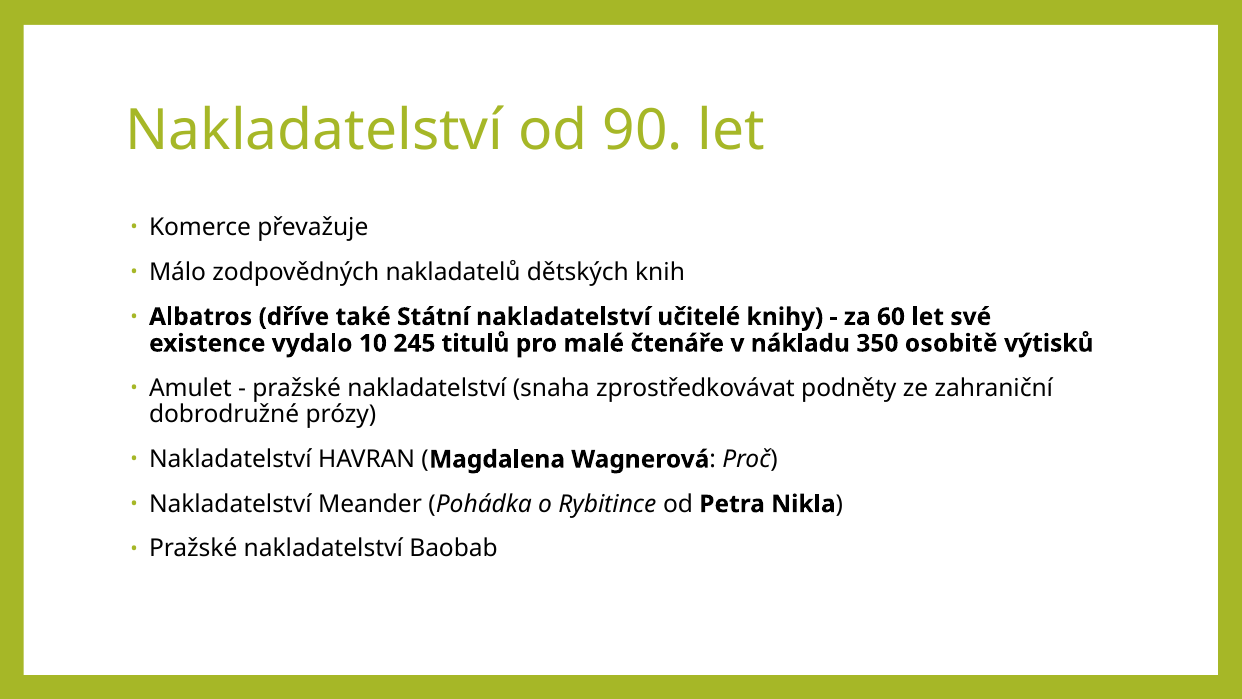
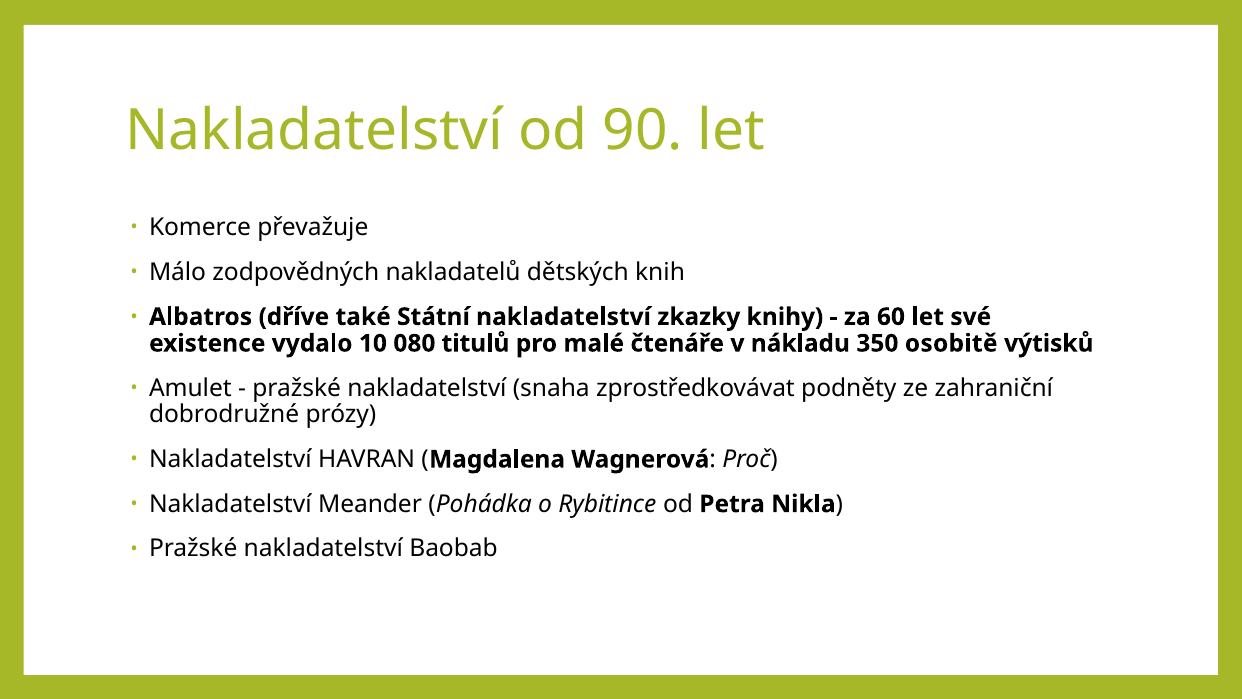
učitelé: učitelé -> zkazky (699, 317)
245: 245 -> 080 (414, 343)
